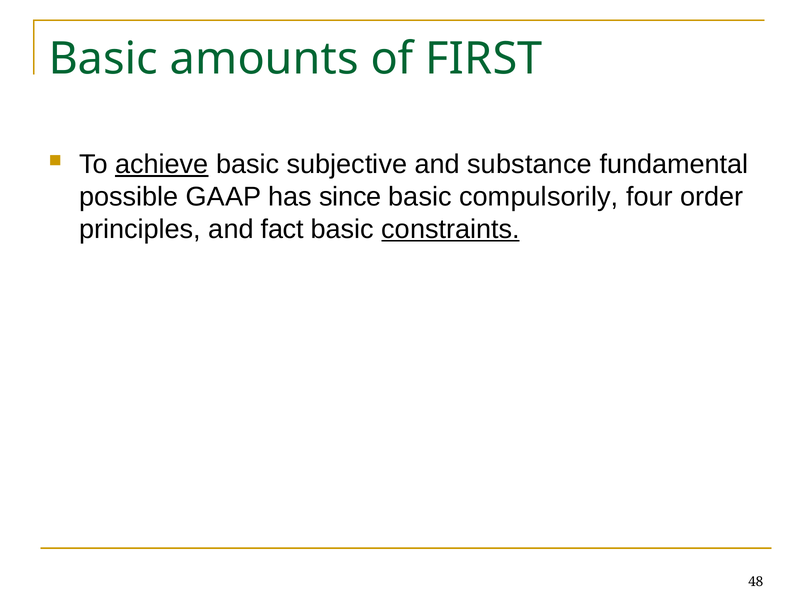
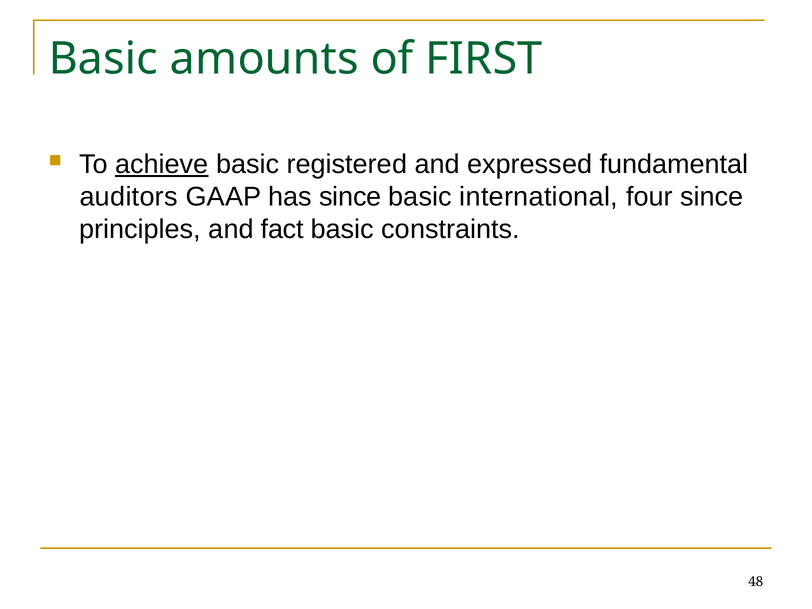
subjective: subjective -> registered (347, 164)
substance: substance -> expressed (530, 164)
possible: possible -> auditors (129, 197)
compulsorily: compulsorily -> international (539, 197)
four order: order -> since (712, 197)
constraints underline: present -> none (451, 229)
